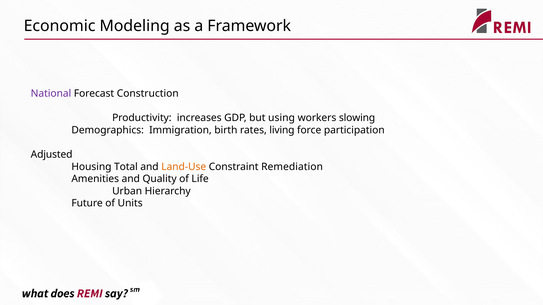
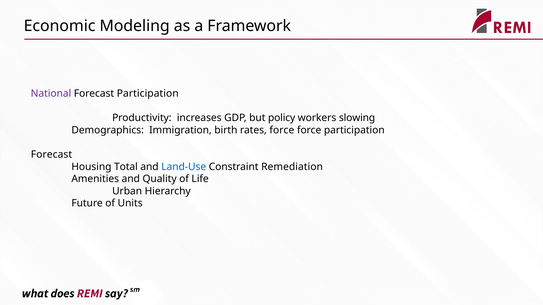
Forecast Construction: Construction -> Participation (148, 94)
using: using -> policy (282, 118)
rates living: living -> force (282, 130)
Adjusted: Adjusted -> Forecast (52, 155)
Land-Use colour: orange -> blue (184, 167)
